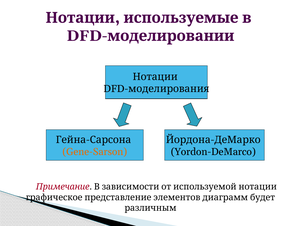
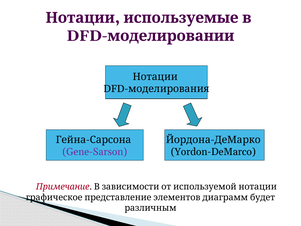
Gene-Sarson colour: orange -> purple (95, 152)
